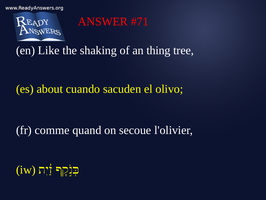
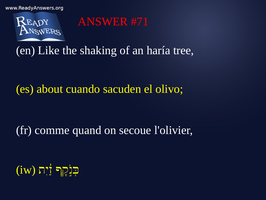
thing: thing -> haría (158, 50)
